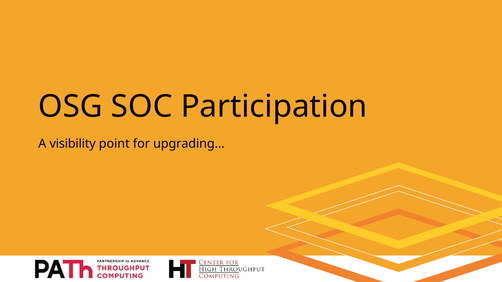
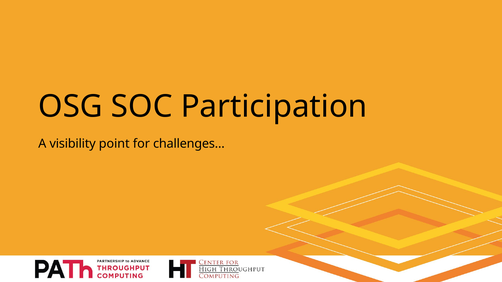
upgrading…: upgrading… -> challenges… (189, 144)
